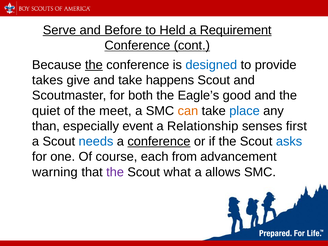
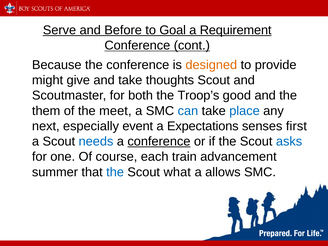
Held: Held -> Goal (173, 30)
the underline: present -> none (94, 65)
designed colour: blue -> orange (211, 65)
takes: takes -> might (48, 80)
happens: happens -> thoughts (170, 80)
Eagle’s: Eagle’s -> Troop’s (198, 95)
quiet: quiet -> them (46, 111)
can colour: orange -> blue (188, 111)
than: than -> next (46, 126)
Relationship: Relationship -> Expectations (203, 126)
from: from -> train (184, 157)
warning: warning -> summer (55, 172)
the colour: purple -> blue (115, 172)
